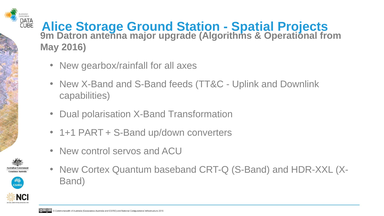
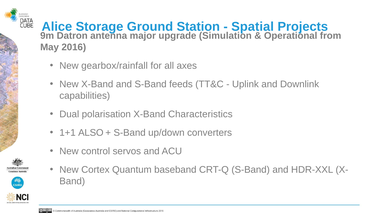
Algorithms: Algorithms -> Simulation (225, 36)
Transformation: Transformation -> Characteristics (200, 114)
PART: PART -> ALSO (91, 133)
